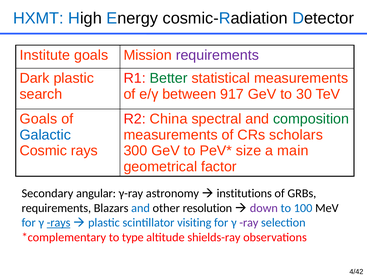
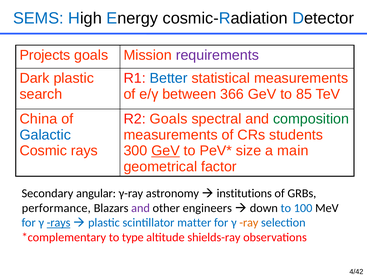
HXMT: HXMT -> SEMS (38, 18)
Institute: Institute -> Projects (45, 55)
Better colour: green -> blue (169, 78)
917: 917 -> 366 (232, 94)
30: 30 -> 85 (304, 94)
Goals: Goals -> China (38, 119)
R2 China: China -> Goals (169, 119)
scholars: scholars -> students (296, 135)
GeV underline: none -> present (166, 151)
requirements: requirements -> performance (56, 208)
and colour: blue -> purple (141, 208)
resolution: resolution -> engineers (207, 208)
down colour: purple -> black (264, 208)
visiting: visiting -> matter (194, 223)
ray colour: purple -> orange (249, 223)
